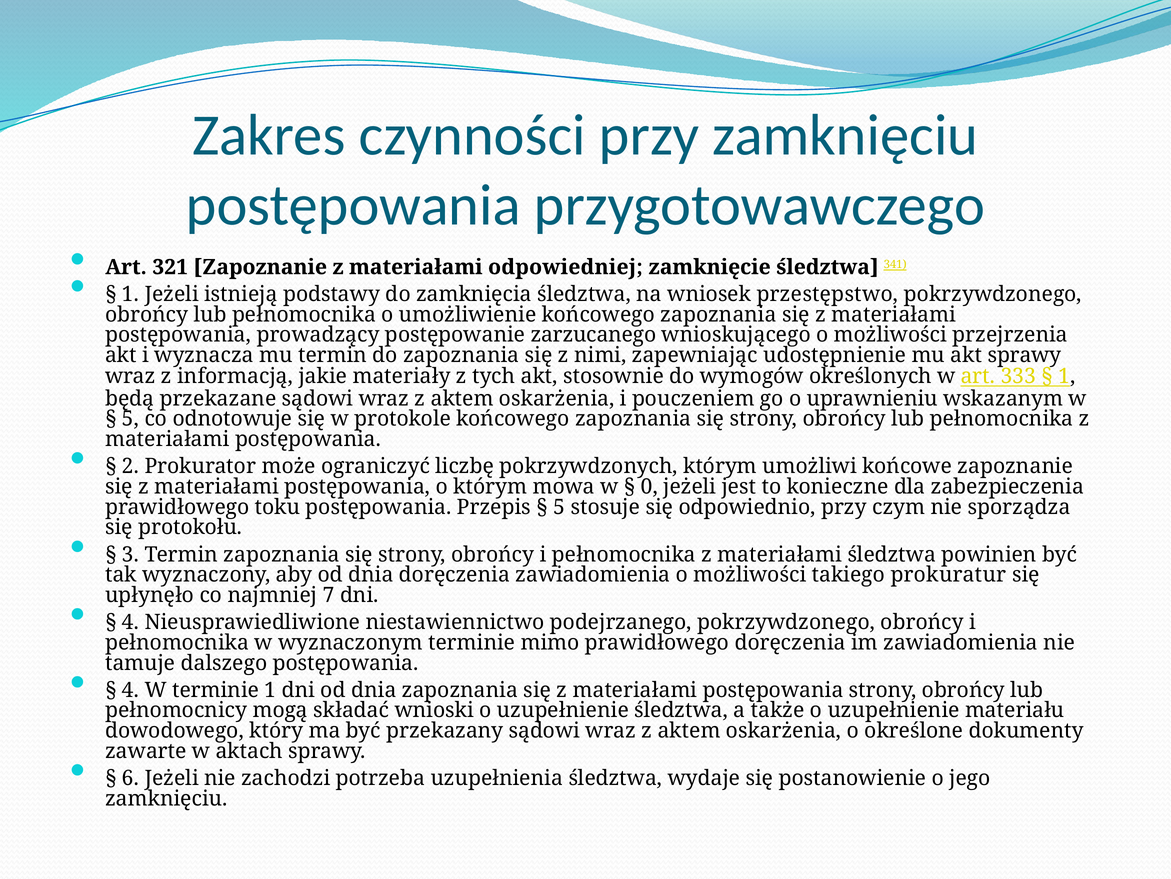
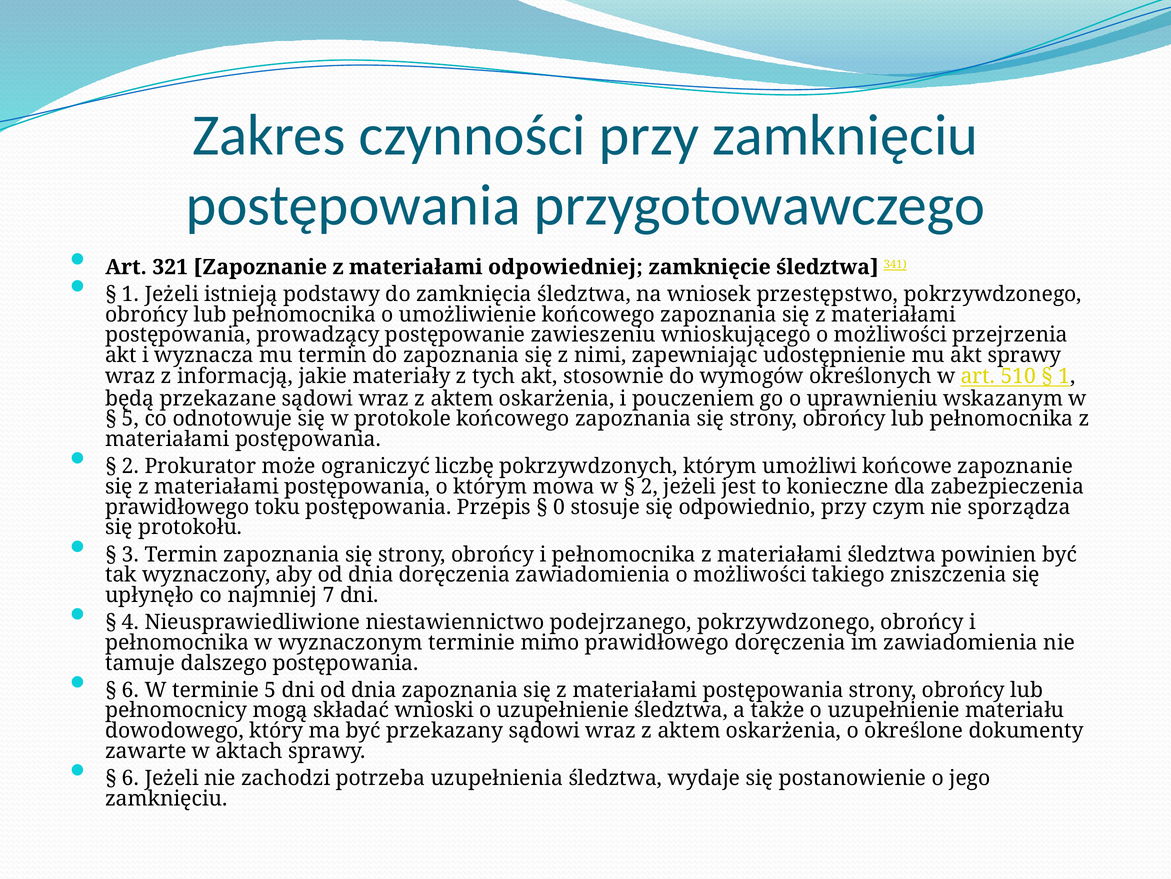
zarzucanego: zarzucanego -> zawieszeniu (593, 335)
333: 333 -> 510 (1018, 376)
0: 0 -> 2 (649, 486)
5: 5 -> 0 (559, 507)
prokuratur: prokuratur -> zniszczenia (949, 574)
4: 4 -> 6 (131, 690)
terminie 1: 1 -> 5 (270, 690)
